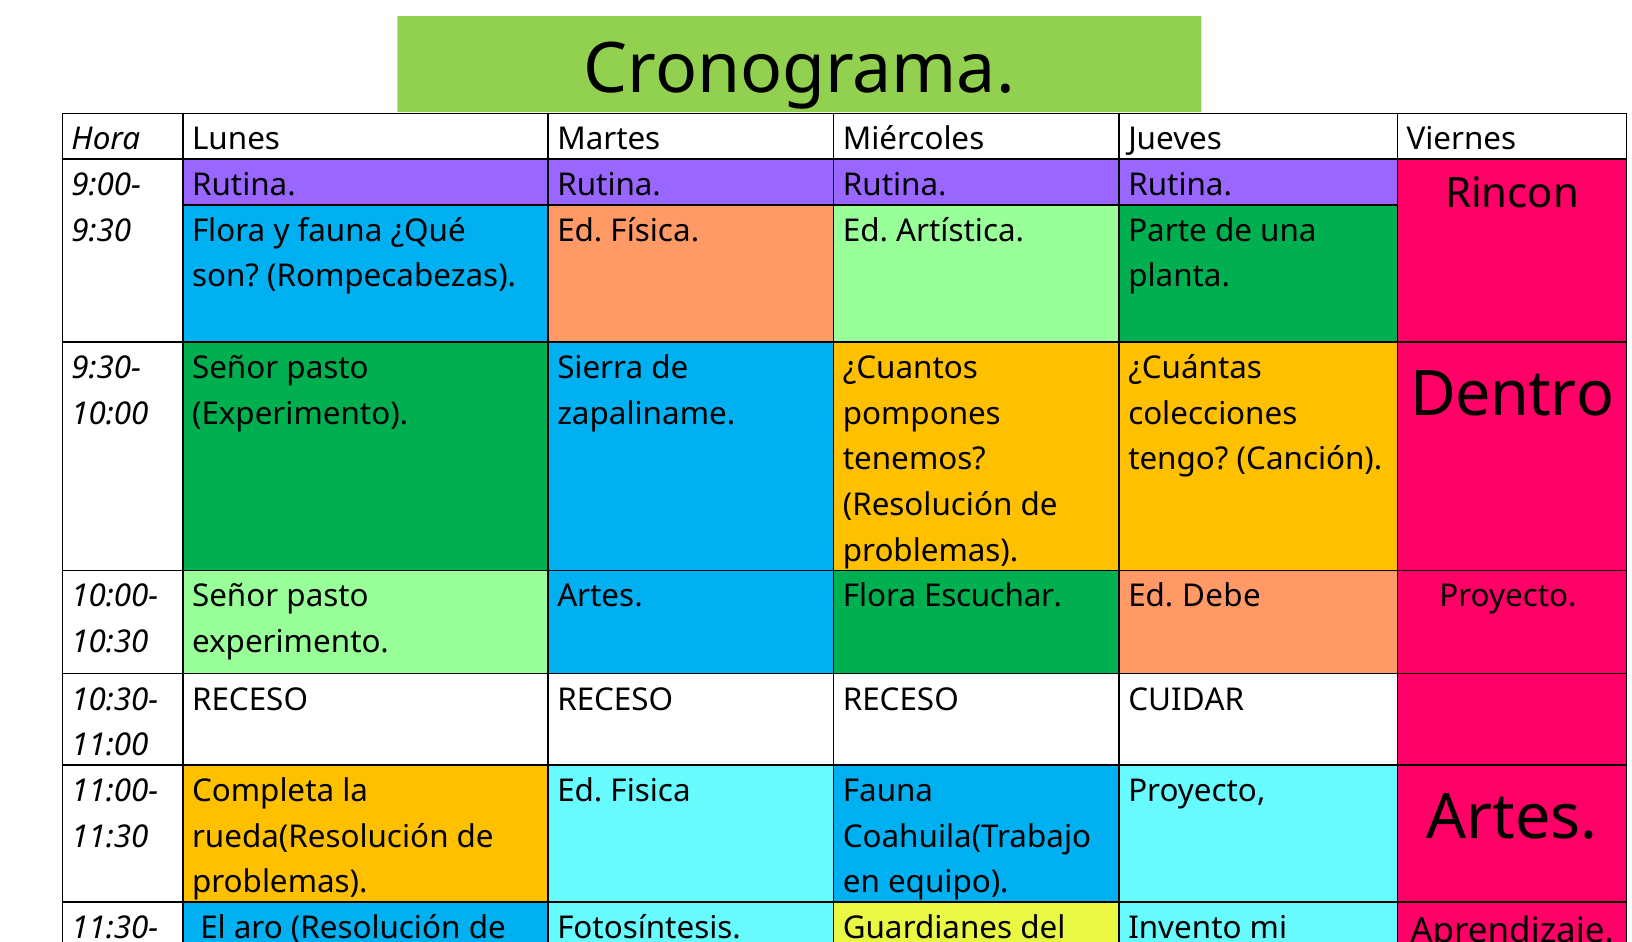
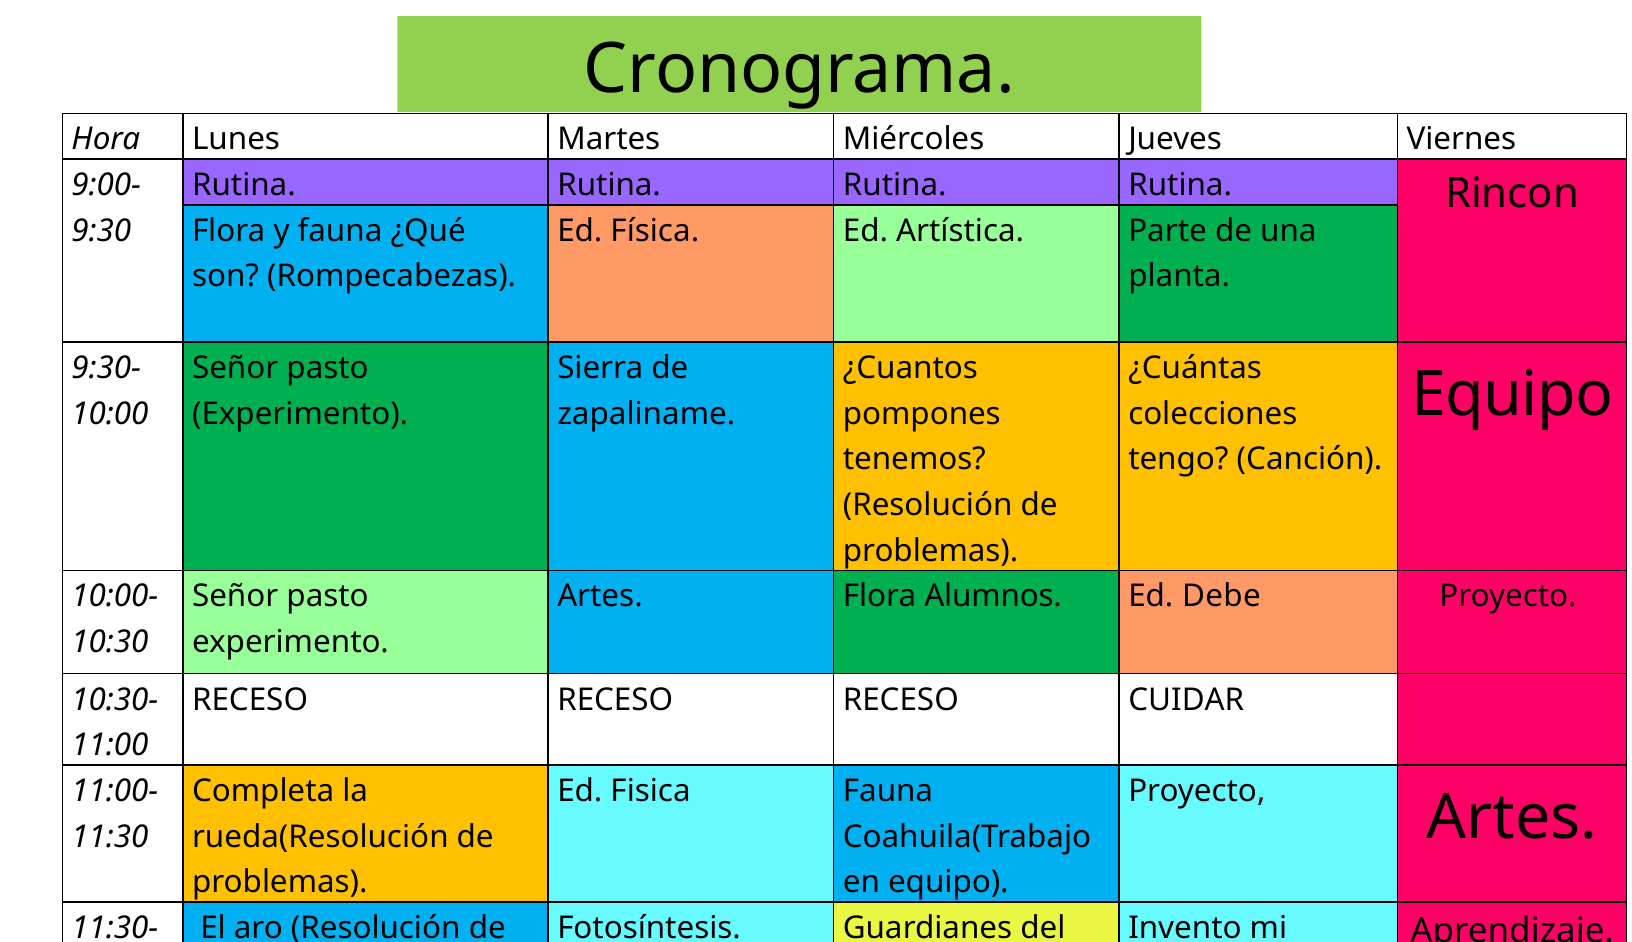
Dentro: Dentro -> Equipo (1512, 394)
Escuchar: Escuchar -> Alumnos (993, 597)
